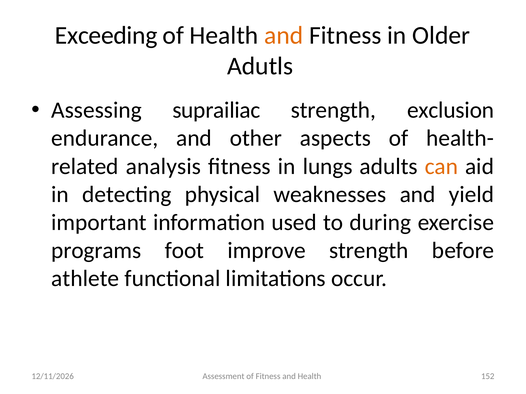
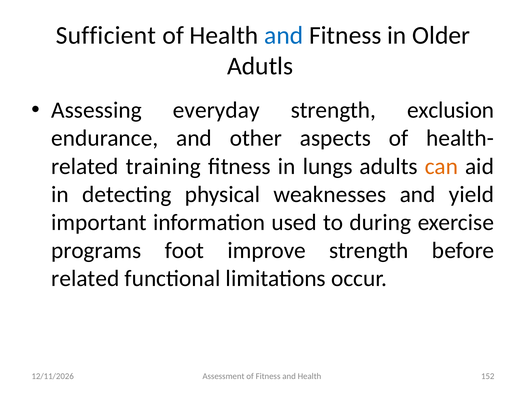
Exceeding: Exceeding -> Sufficient (106, 36)
and colour: orange -> blue (284, 36)
suprailiac: suprailiac -> everyday (216, 110)
analysis: analysis -> training (163, 167)
athlete: athlete -> related (85, 279)
